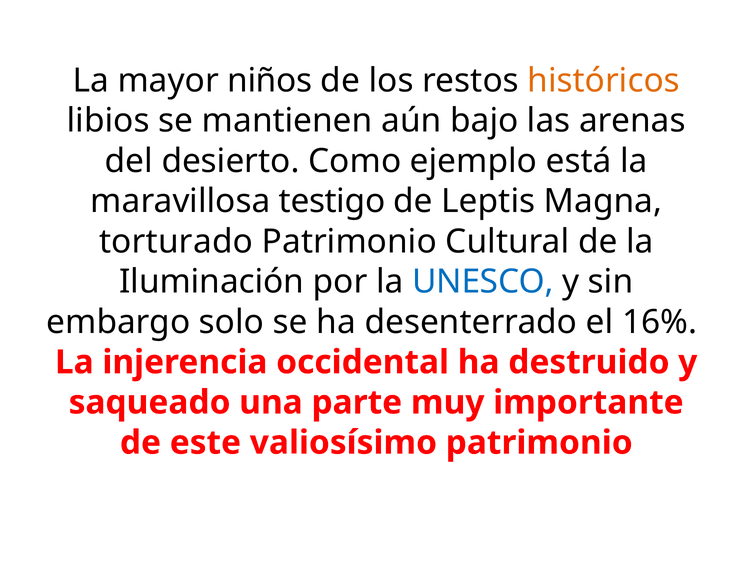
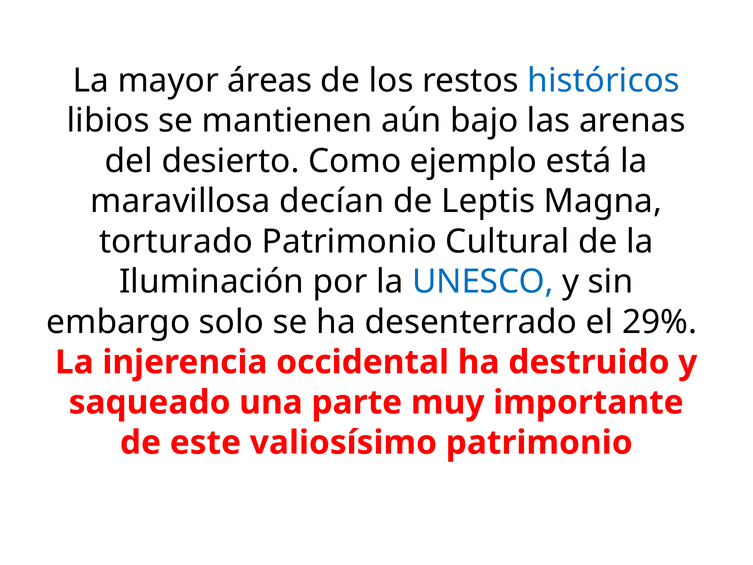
niños: niños -> áreas (270, 81)
históricos colour: orange -> blue (604, 81)
testigo: testigo -> decían (332, 201)
16%: 16% -> 29% (660, 322)
